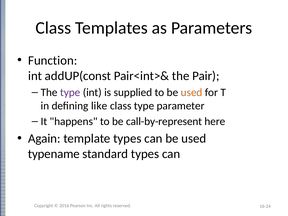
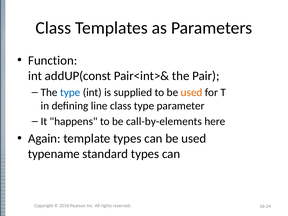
type colour: purple -> blue (70, 92)
like: like -> line (99, 106)
call-by-represent: call-by-represent -> call-by-elements (164, 121)
